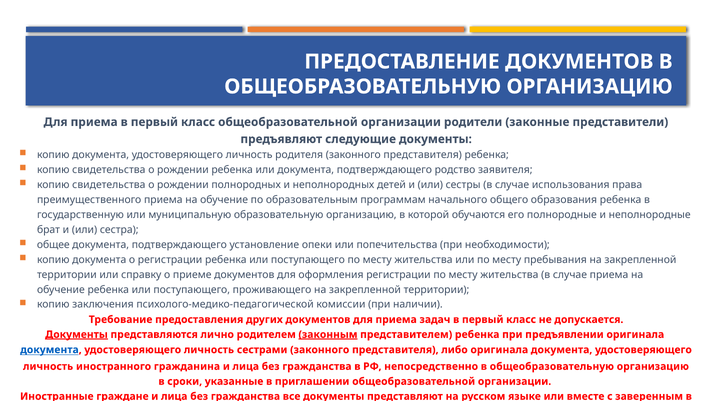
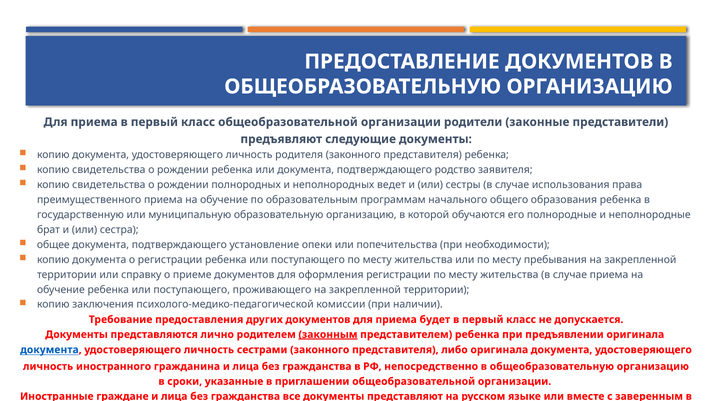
детей: детей -> ведет (391, 185)
задач: задач -> будет (435, 319)
Документы underline: present -> none (76, 334)
